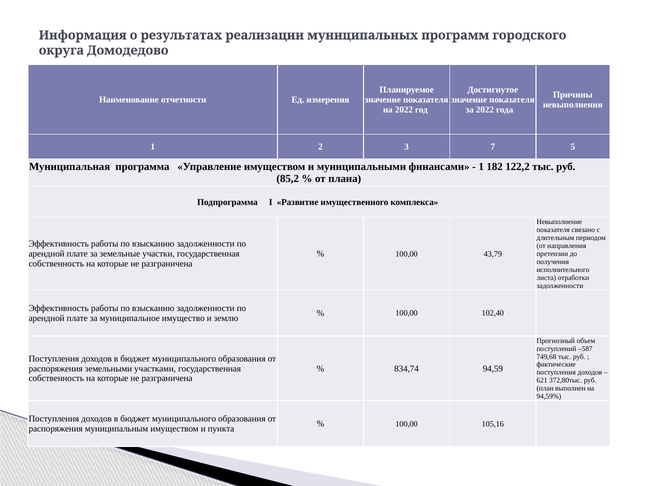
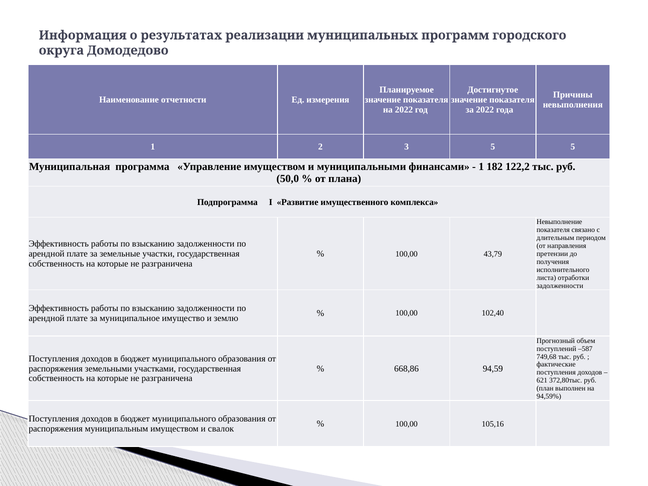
3 7: 7 -> 5 (493, 147)
85,2: 85,2 -> 50,0 (288, 179)
834,74: 834,74 -> 668,86 (407, 369)
пункта: пункта -> свалок (221, 429)
